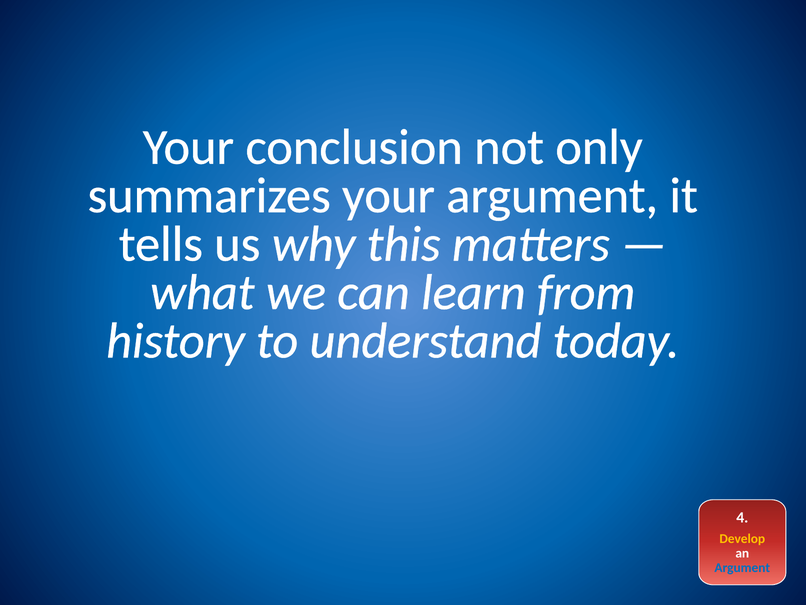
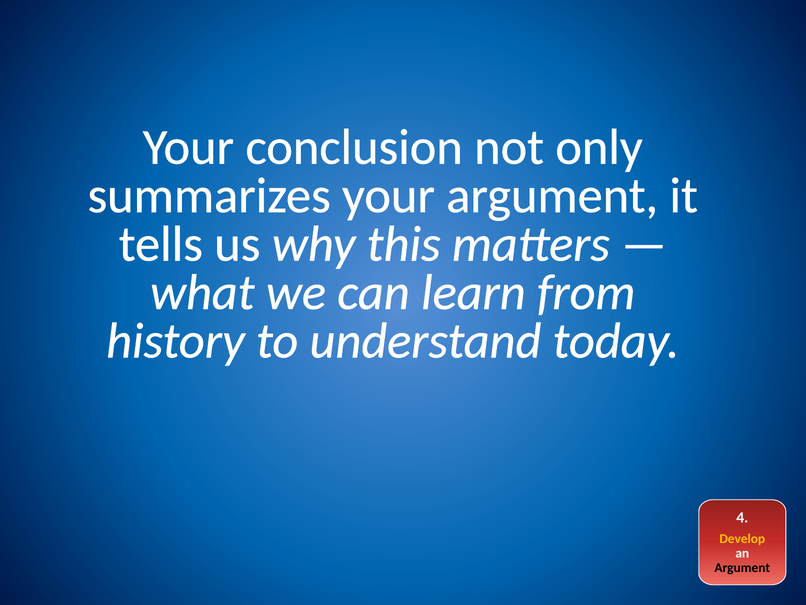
Argument colour: blue -> black (742, 567)
